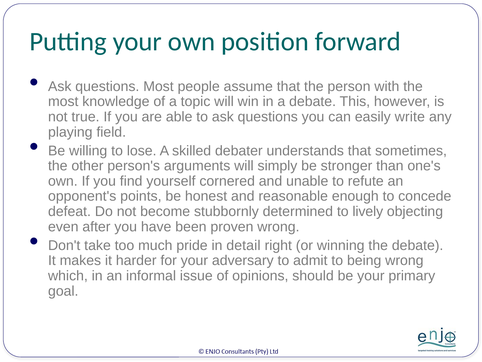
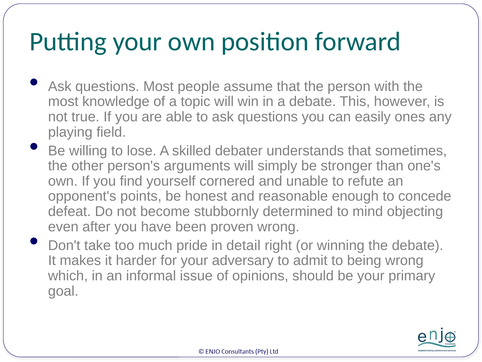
write: write -> ones (410, 117)
lively: lively -> mind (368, 211)
